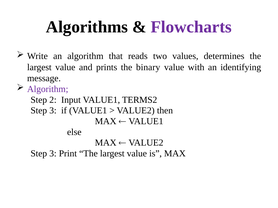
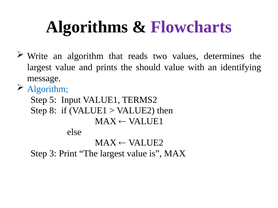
binary: binary -> should (148, 67)
Algorithm colour: purple -> blue (48, 89)
2: 2 -> 5 (53, 100)
3: 3 -> 8 (53, 111)
